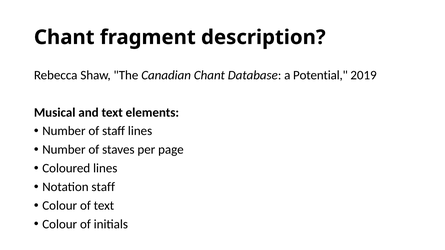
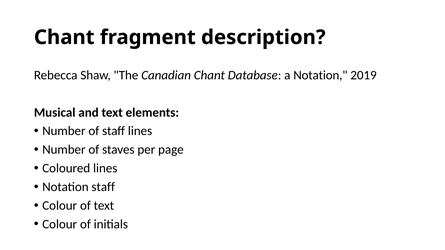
a Potential: Potential -> Notation (320, 75)
